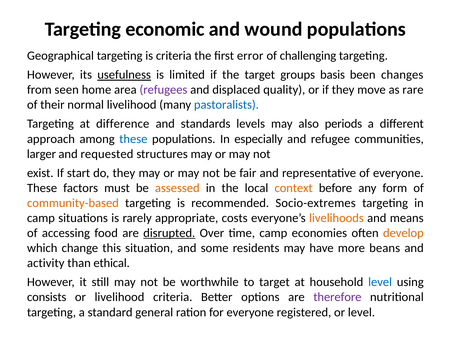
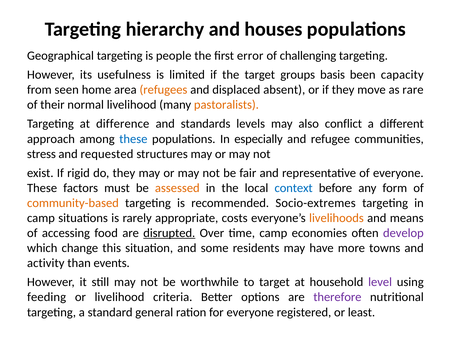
economic: economic -> hierarchy (165, 29)
wound: wound -> houses (274, 29)
is criteria: criteria -> people (174, 56)
usefulness underline: present -> none (124, 75)
changes: changes -> capacity (402, 75)
refugees colour: purple -> orange (163, 90)
quality: quality -> absent (284, 90)
pastoralists colour: blue -> orange (226, 105)
periods: periods -> conflict (343, 124)
larger: larger -> stress (41, 154)
start: start -> rigid (79, 173)
context colour: orange -> blue (294, 188)
develop colour: orange -> purple (403, 233)
beans: beans -> towns (385, 248)
ethical: ethical -> events (112, 263)
level colour: blue -> purple (380, 282)
consists: consists -> feeding (47, 297)
or level: level -> least (361, 312)
